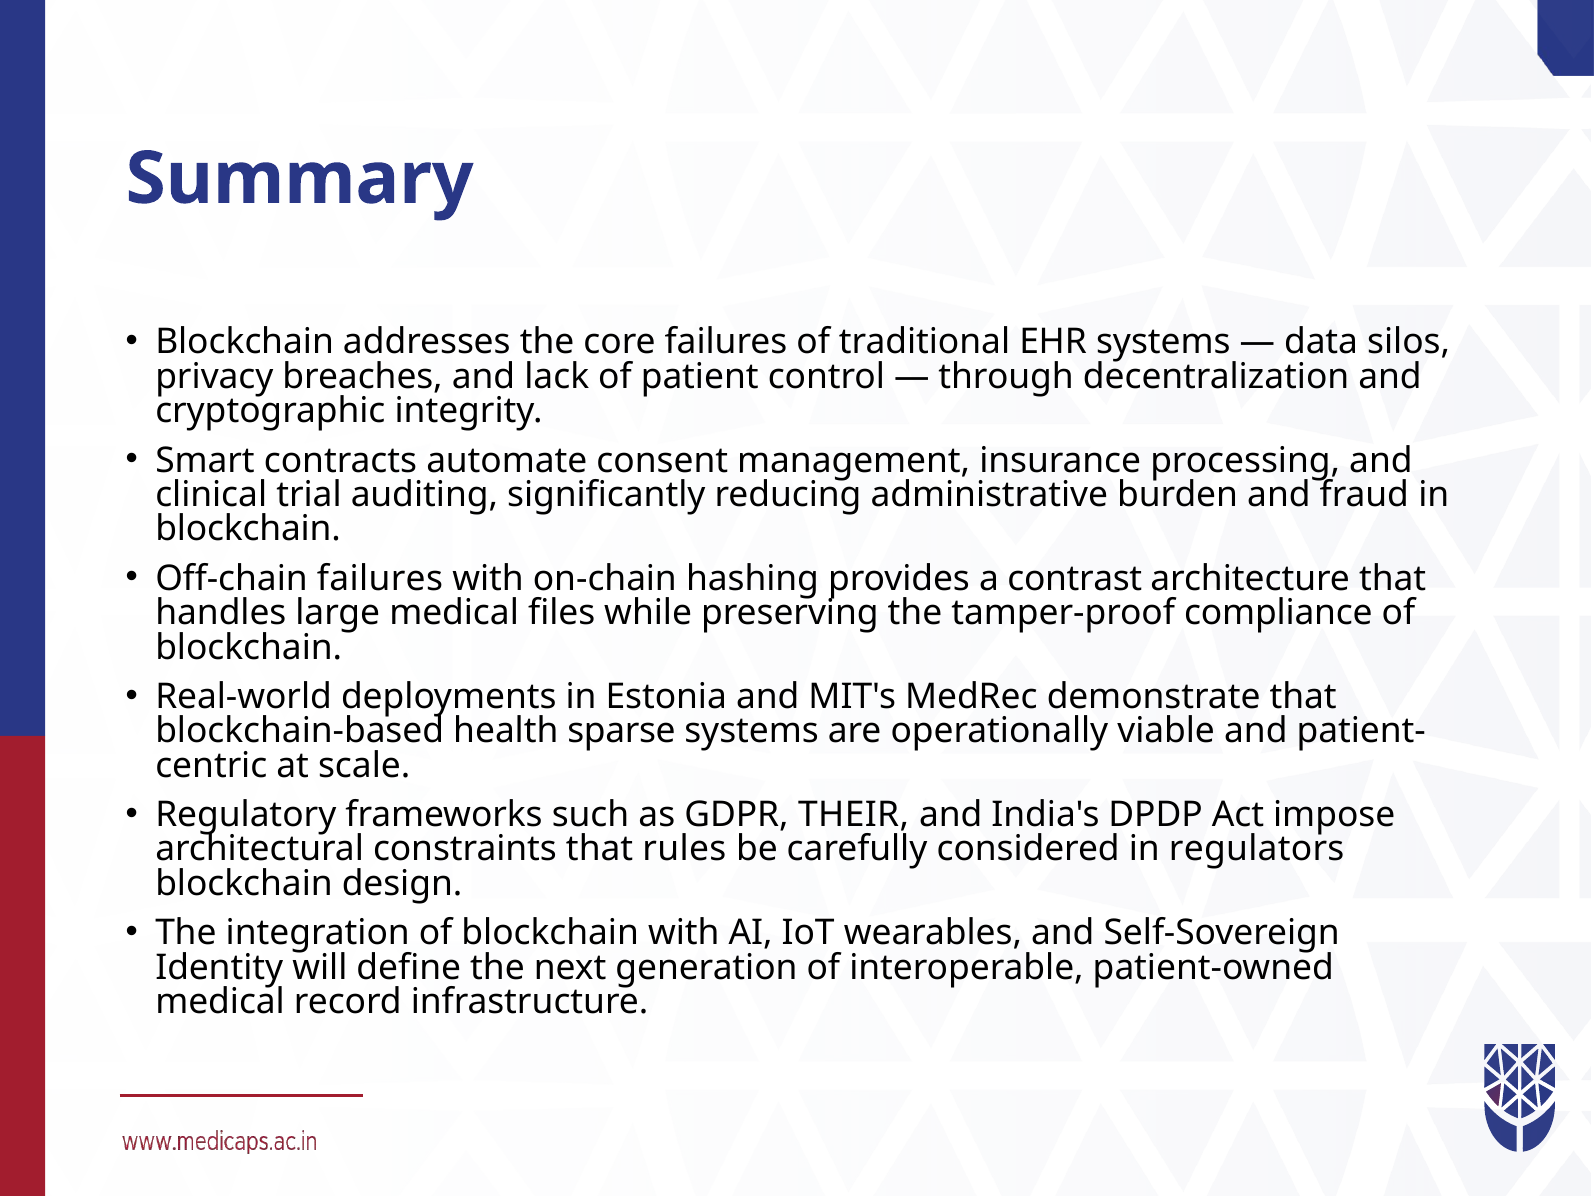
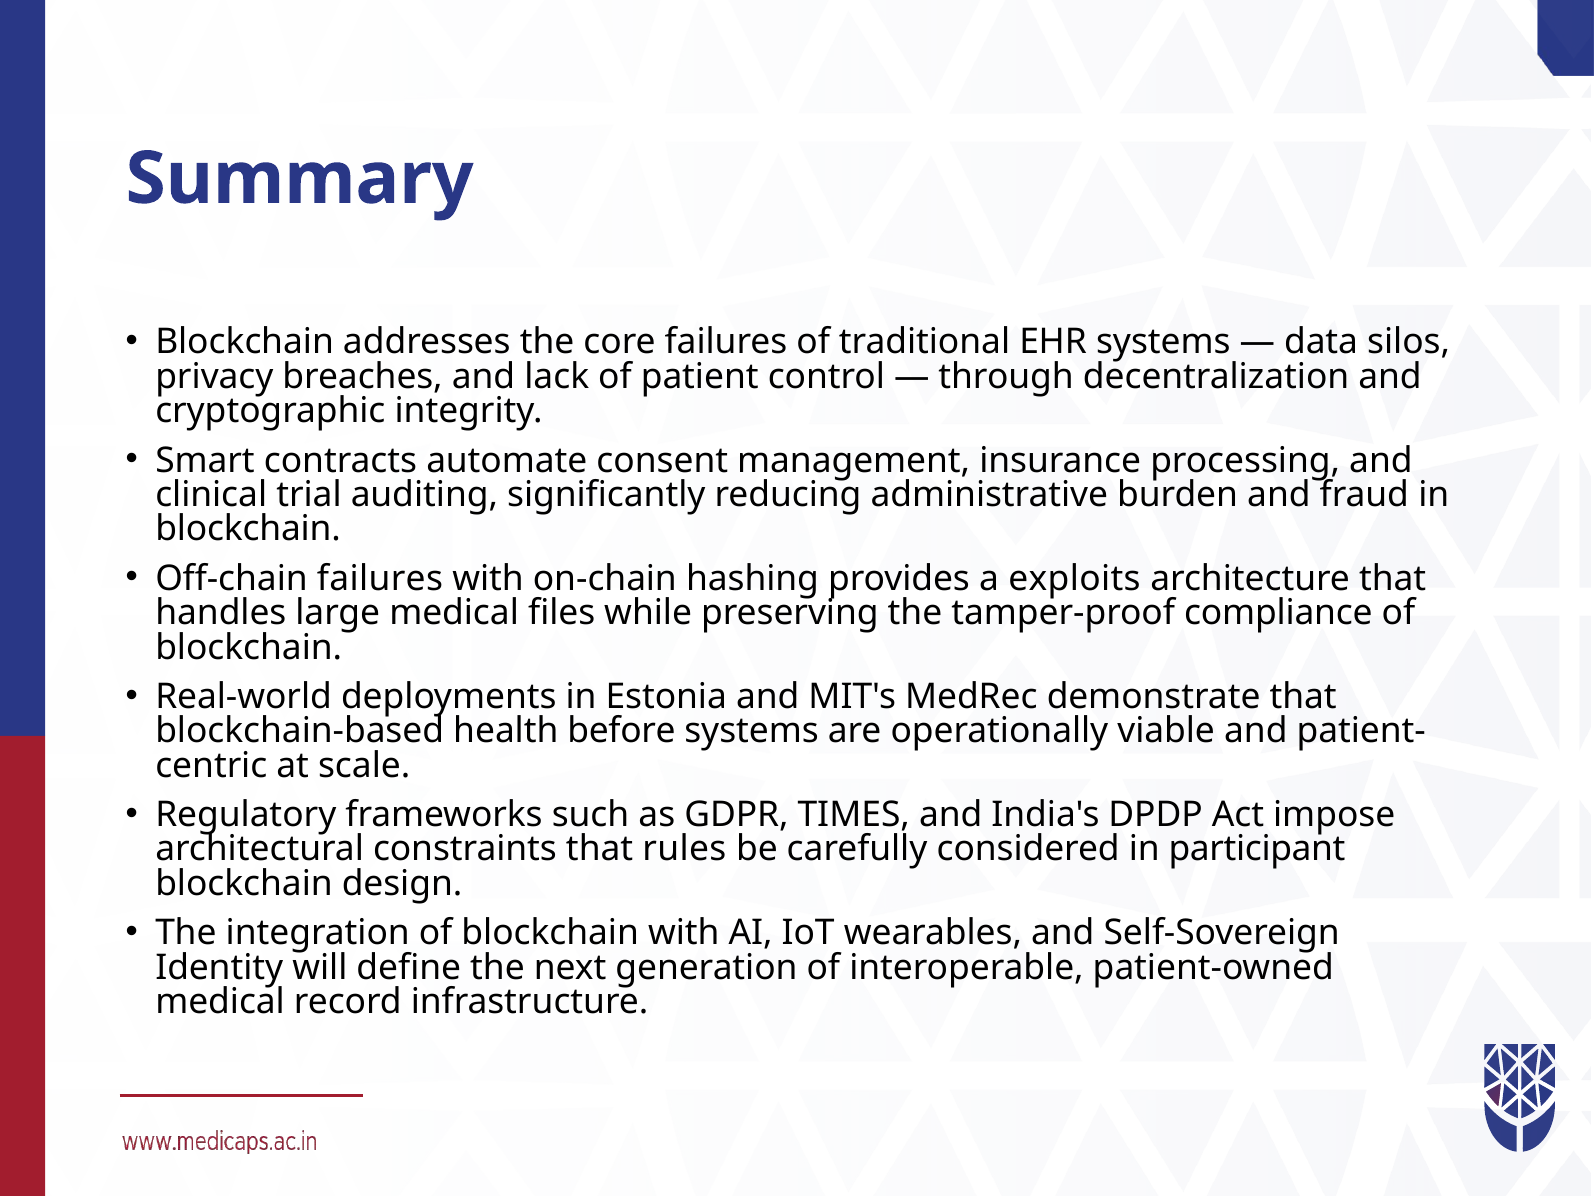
contrast: contrast -> exploits (1074, 578)
sparse: sparse -> before (622, 731)
THEIR: THEIR -> TIMES (854, 815)
regulators: regulators -> participant (1257, 849)
